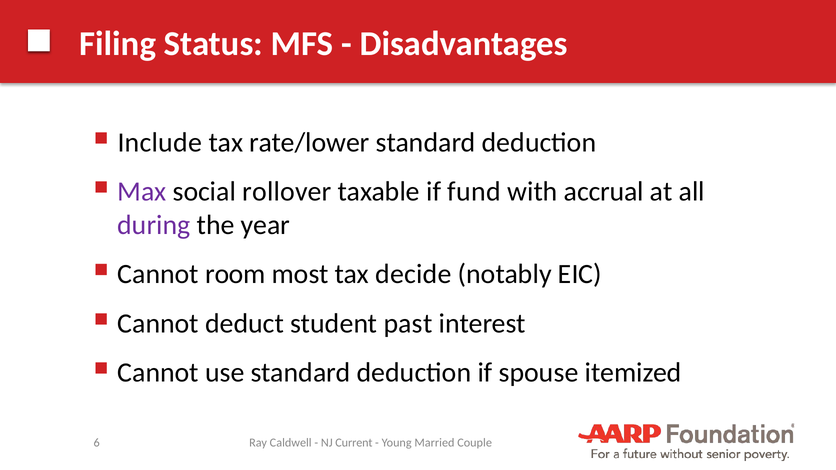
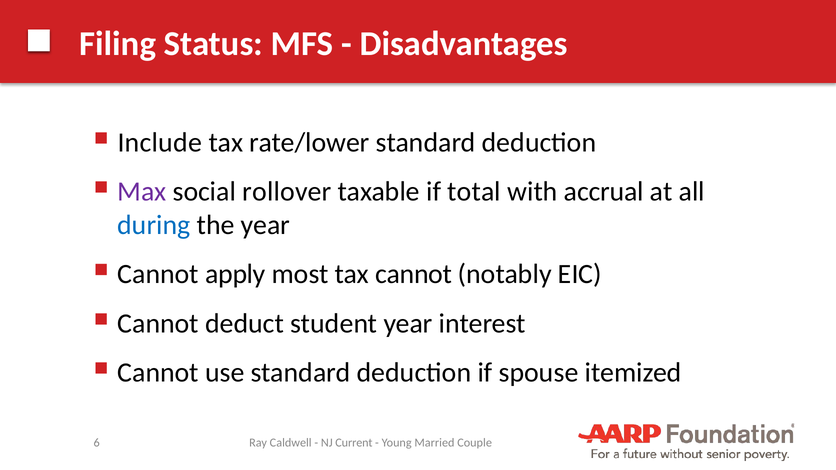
fund: fund -> total (474, 192)
during colour: purple -> blue (154, 225)
room: room -> apply (235, 274)
tax decide: decide -> cannot (414, 274)
student past: past -> year (408, 324)
